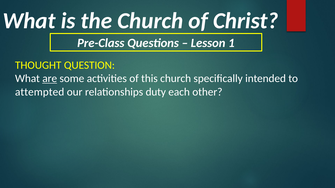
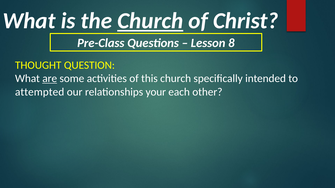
Church underline: none -> present (150, 21)
1: 1 -> 8 (231, 43)
duty: duty -> your (156, 92)
